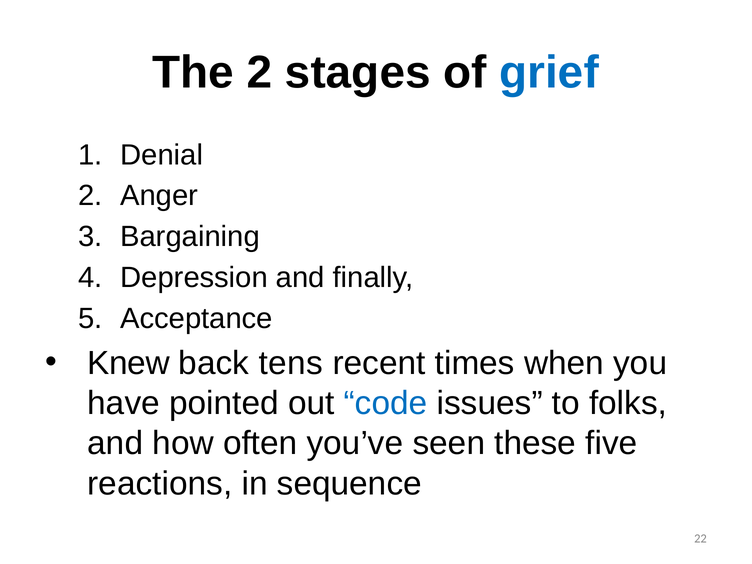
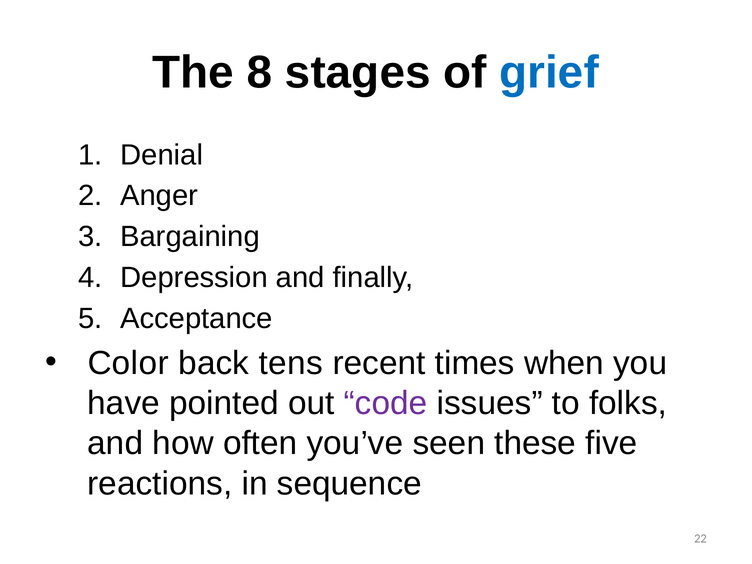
The 2: 2 -> 8 (259, 73)
Knew: Knew -> Color (128, 363)
code colour: blue -> purple (386, 403)
